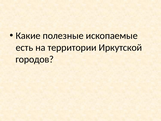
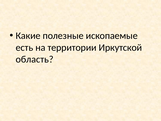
городов: городов -> область (35, 59)
